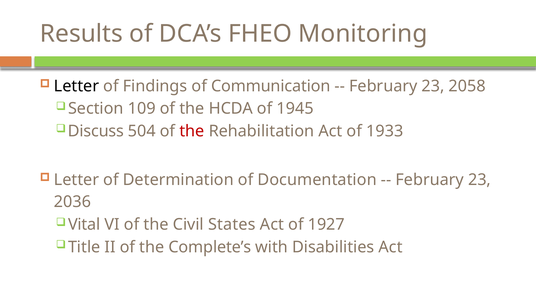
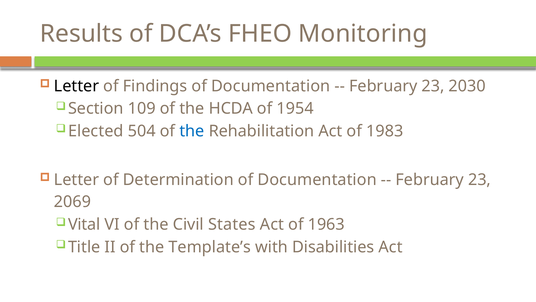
Findings of Communication: Communication -> Documentation (271, 86)
2058: 2058 -> 2030 (467, 86)
1945: 1945 -> 1954 (295, 108)
Discuss: Discuss -> Elected (96, 131)
the colour: red -> blue (192, 131)
1933: 1933 -> 1983 (385, 131)
2036: 2036 -> 2069 (72, 202)
1927: 1927 -> 1963 (326, 224)
Complete’s: Complete’s -> Template’s (210, 247)
